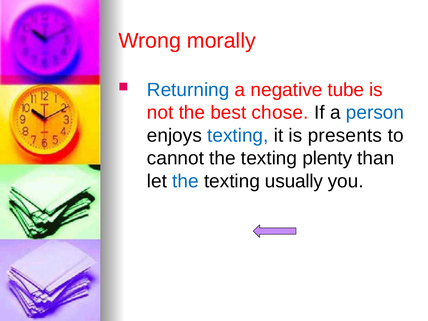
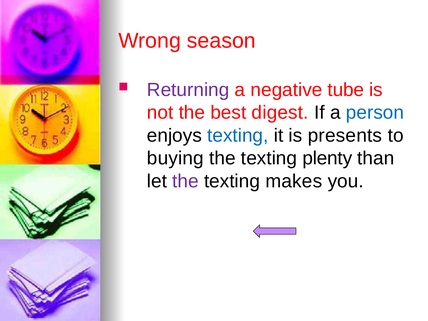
morally: morally -> season (221, 41)
Returning colour: blue -> purple (188, 90)
chose: chose -> digest (280, 113)
cannot: cannot -> buying (175, 158)
the colour: blue -> purple (186, 181)
usually: usually -> makes (294, 181)
